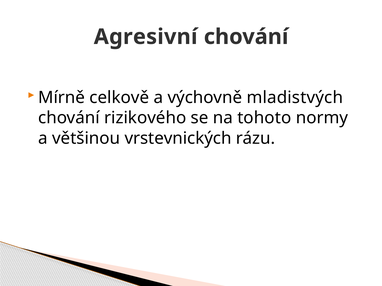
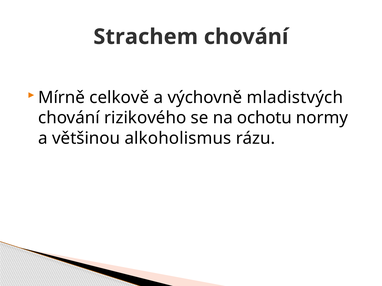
Agresivní: Agresivní -> Strachem (146, 37)
tohoto: tohoto -> ochotu (264, 118)
vrstevnických: vrstevnických -> alkoholismus (178, 138)
